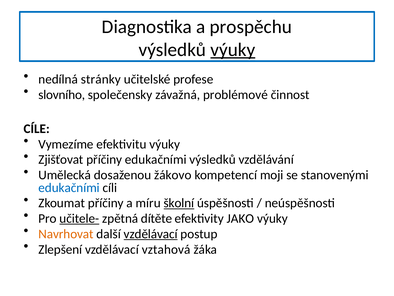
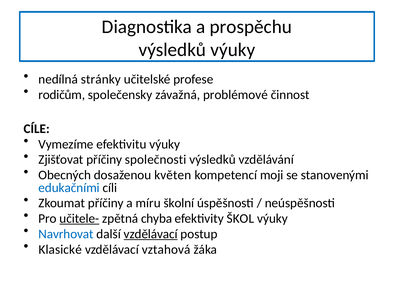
výuky underline: present -> none (233, 50)
slovního: slovního -> rodičům (62, 95)
příčiny edukačními: edukačními -> společnosti (156, 159)
Umělecká: Umělecká -> Obecných (65, 175)
žákovo: žákovo -> květen (173, 175)
školní underline: present -> none (179, 203)
dítěte: dítěte -> chyba (157, 218)
JAKO: JAKO -> ŠKOL (240, 218)
Navrhovat colour: orange -> blue (66, 234)
Zlepšení: Zlepšení -> Klasické (60, 249)
